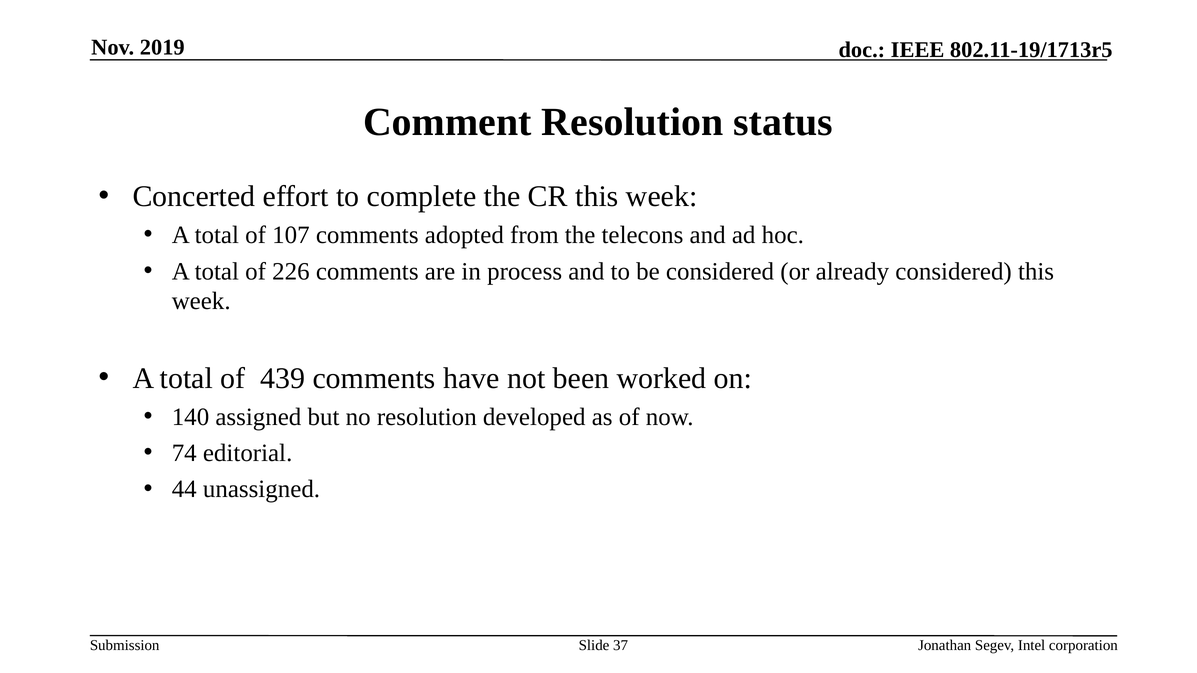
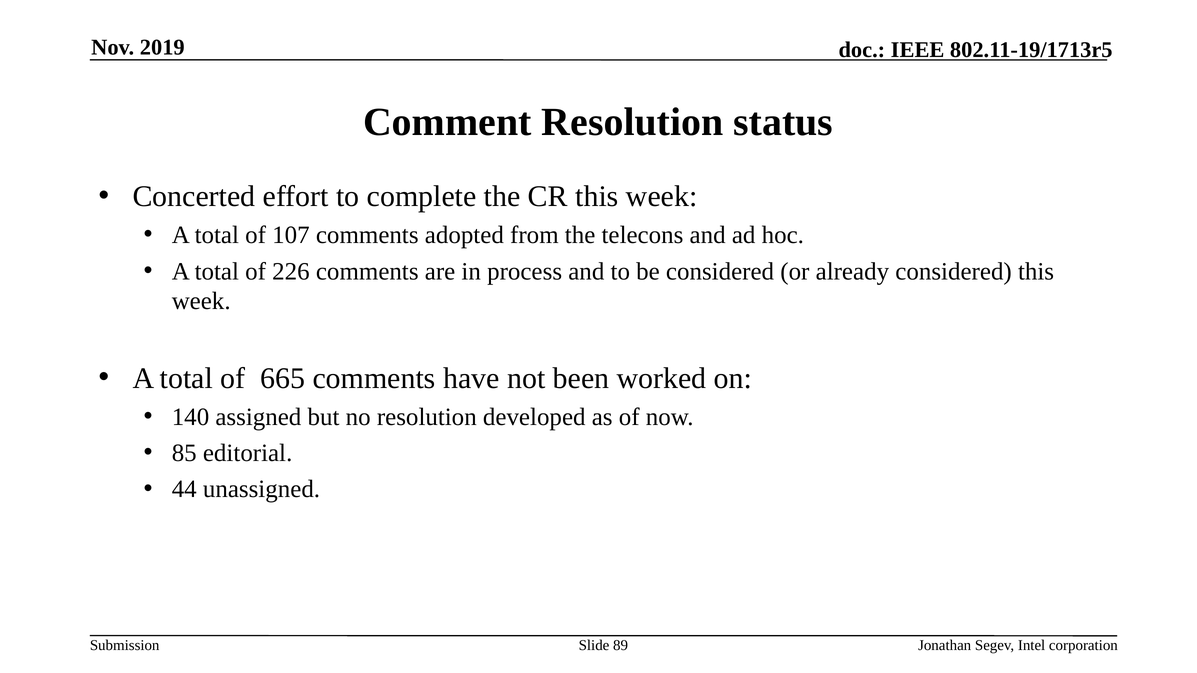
439: 439 -> 665 (283, 378)
74: 74 -> 85 (184, 453)
37: 37 -> 89 (621, 646)
